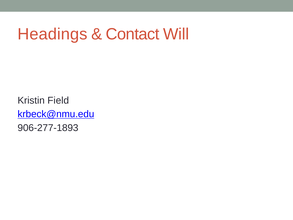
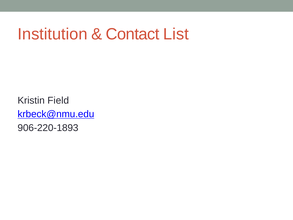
Headings: Headings -> Institution (53, 34)
Will: Will -> List (176, 34)
906-277-1893: 906-277-1893 -> 906-220-1893 (48, 128)
